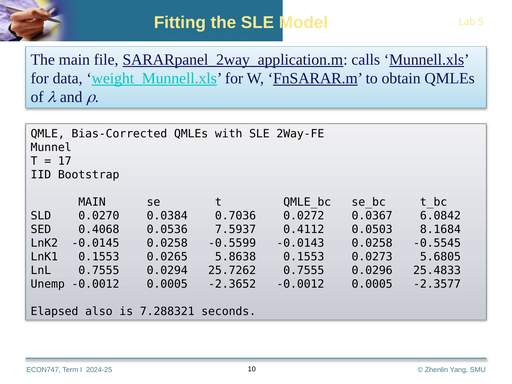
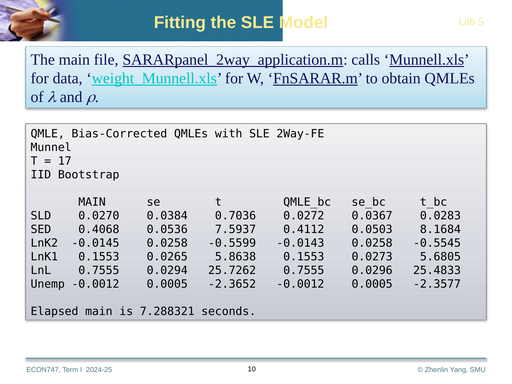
6.0842: 6.0842 -> 0.0283 (440, 216)
Elapsed also: also -> main (99, 311)
